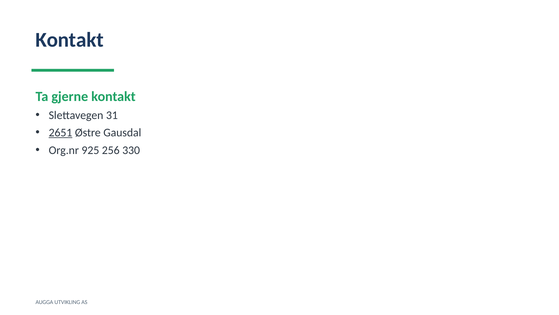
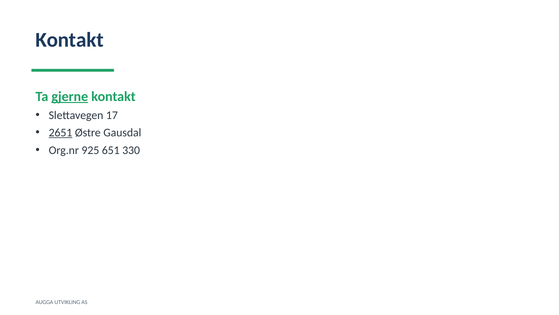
gjerne underline: none -> present (70, 96)
31: 31 -> 17 (112, 115)
256: 256 -> 651 (111, 150)
